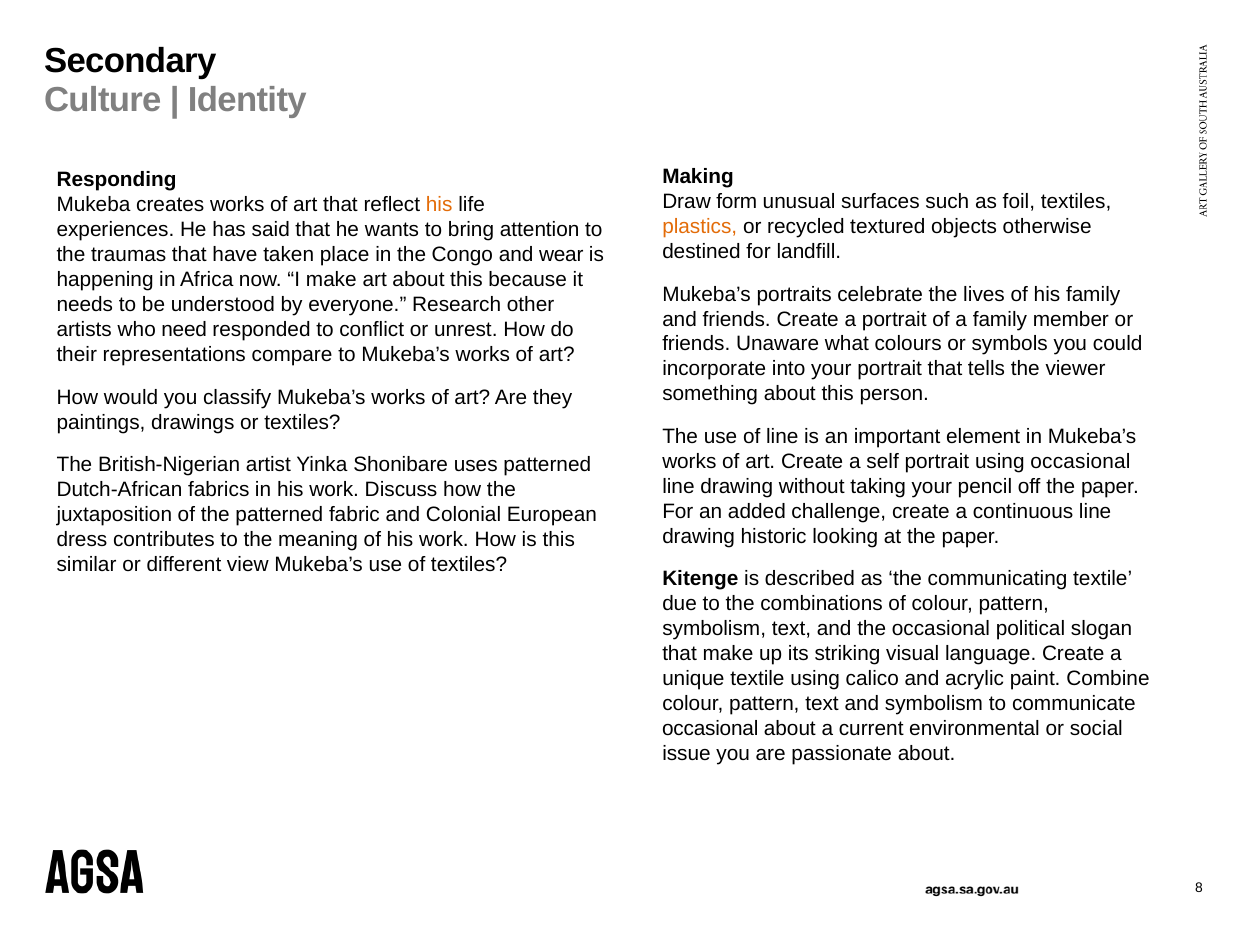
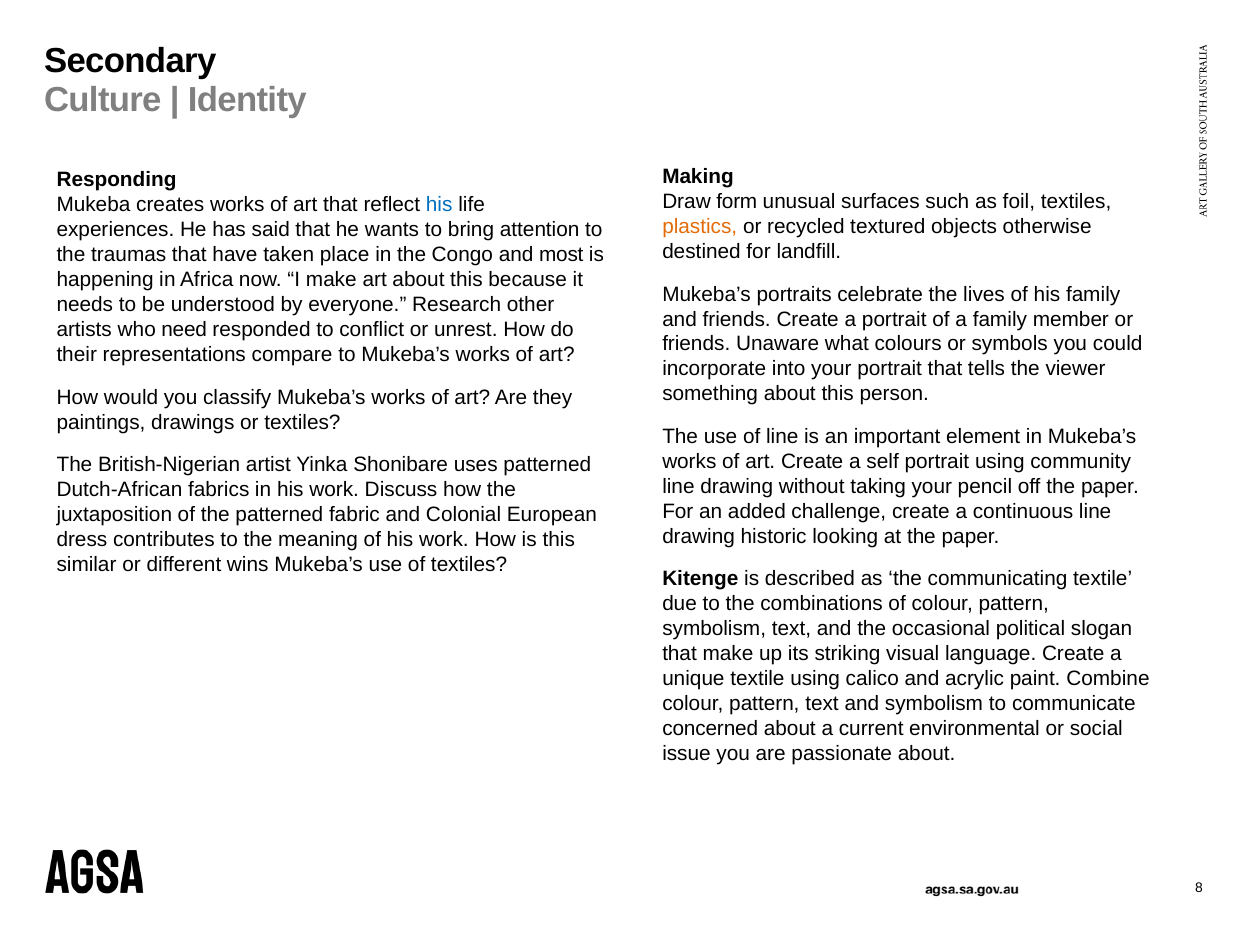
his colour: orange -> blue (439, 205)
wear: wear -> most (561, 255)
using occasional: occasional -> community (1081, 461)
view: view -> wins (248, 564)
occasional: occasional -> concerned (710, 728)
